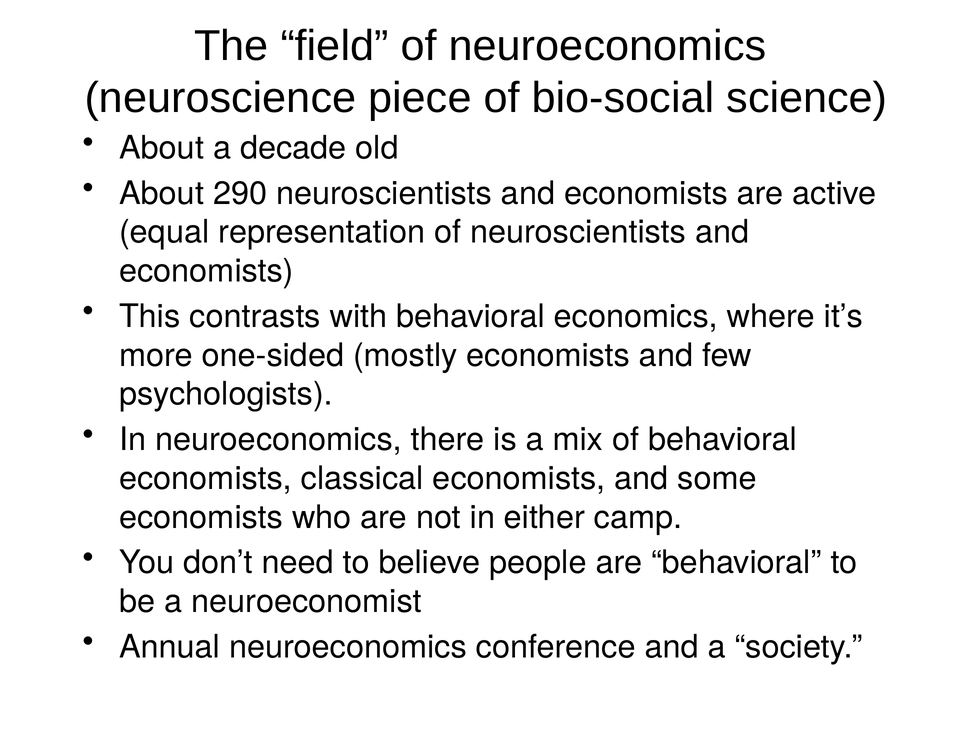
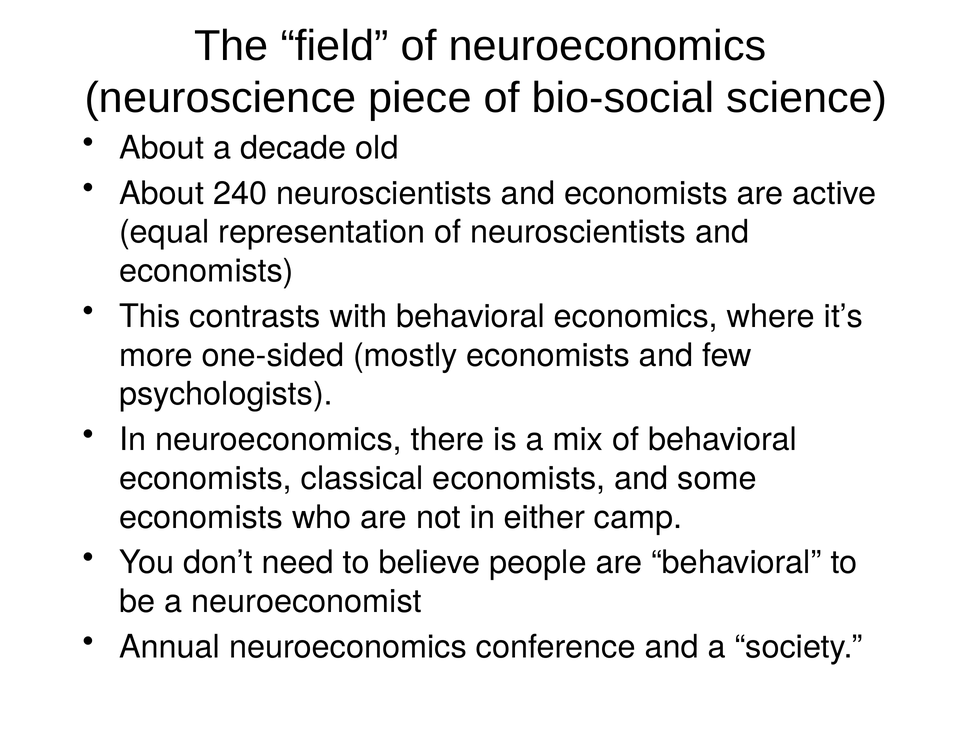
290: 290 -> 240 (240, 194)
